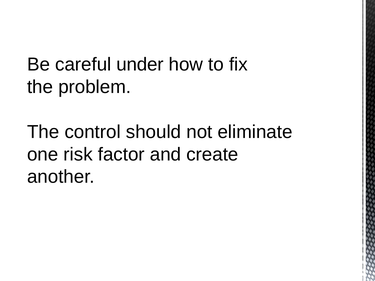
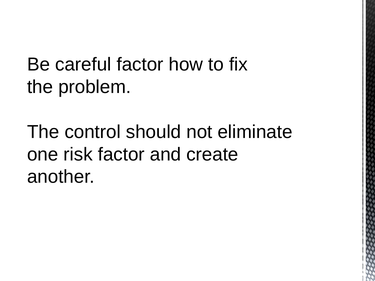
careful under: under -> factor (140, 64)
